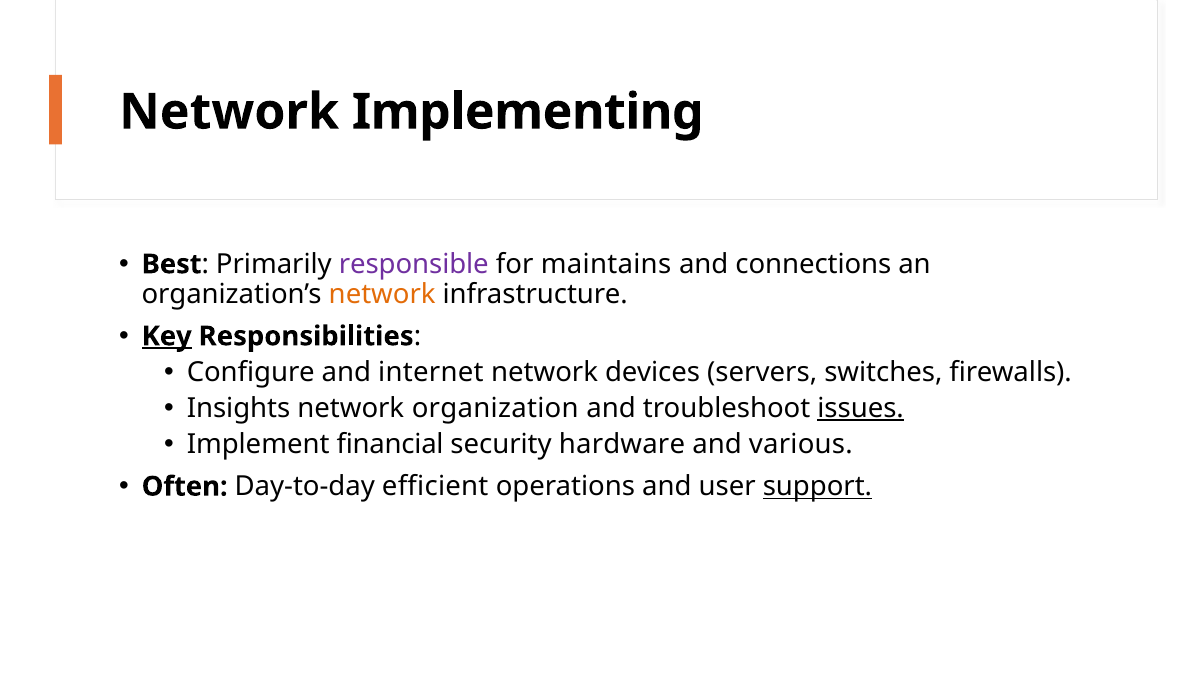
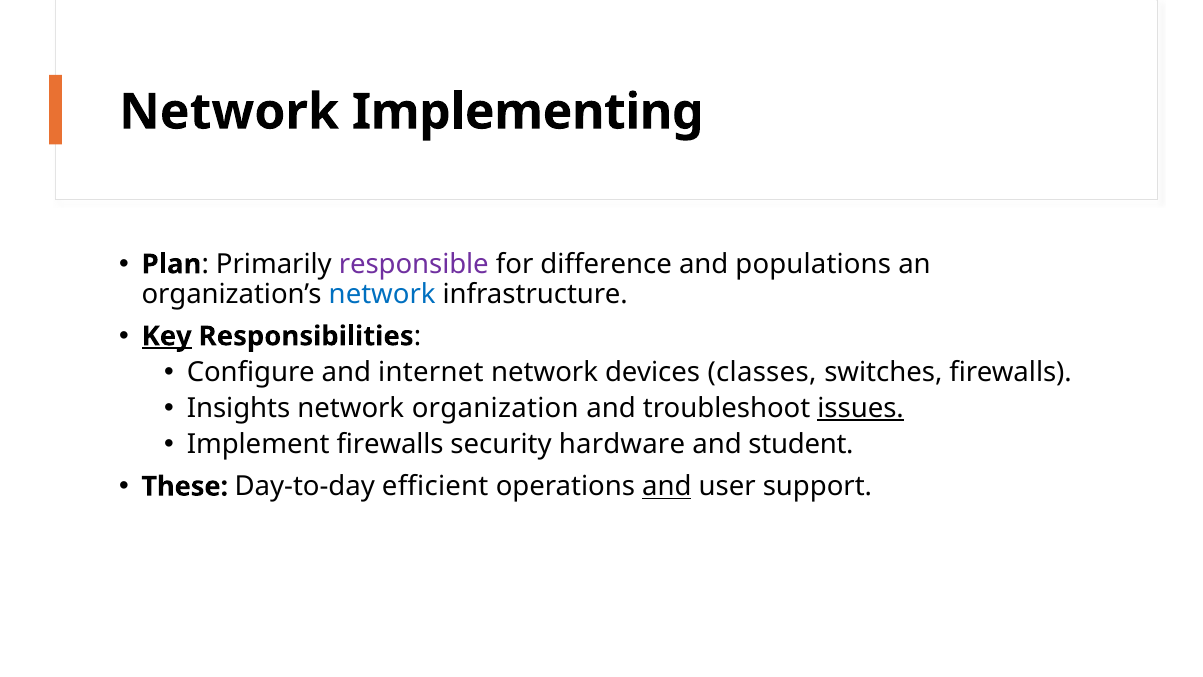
Best: Best -> Plan (172, 264)
maintains: maintains -> difference (606, 264)
connections: connections -> populations (813, 264)
network colour: orange -> blue (382, 294)
servers: servers -> classes (762, 372)
Implement financial: financial -> firewalls (390, 444)
various: various -> student (801, 444)
Often: Often -> These (185, 486)
and underline: none -> present (667, 486)
support underline: present -> none (817, 486)
